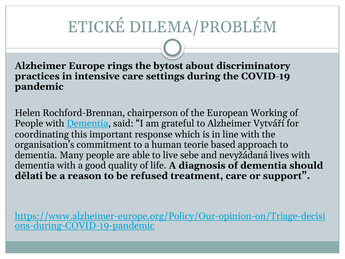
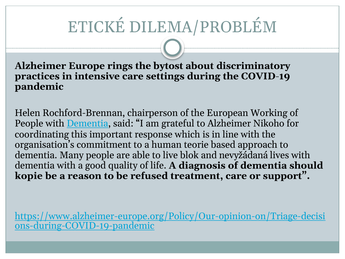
Vytváří: Vytváří -> Nikoho (269, 123)
sebe: sebe -> blok (189, 155)
dělati: dělati -> kopie (29, 176)
